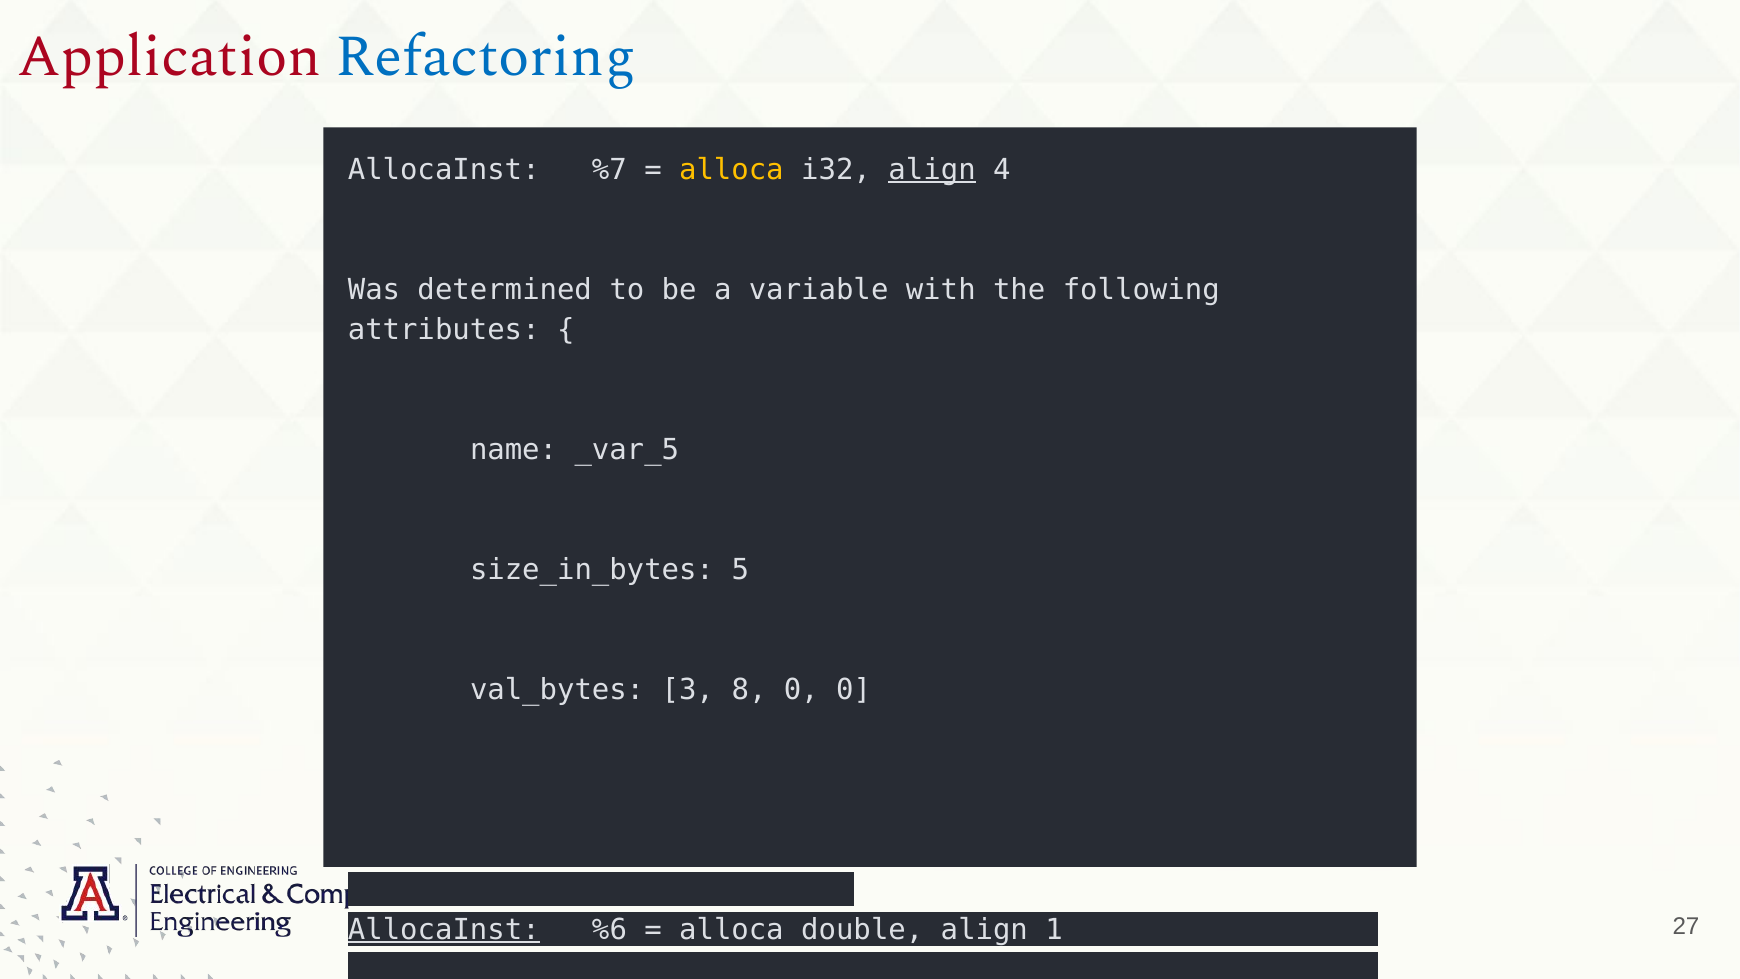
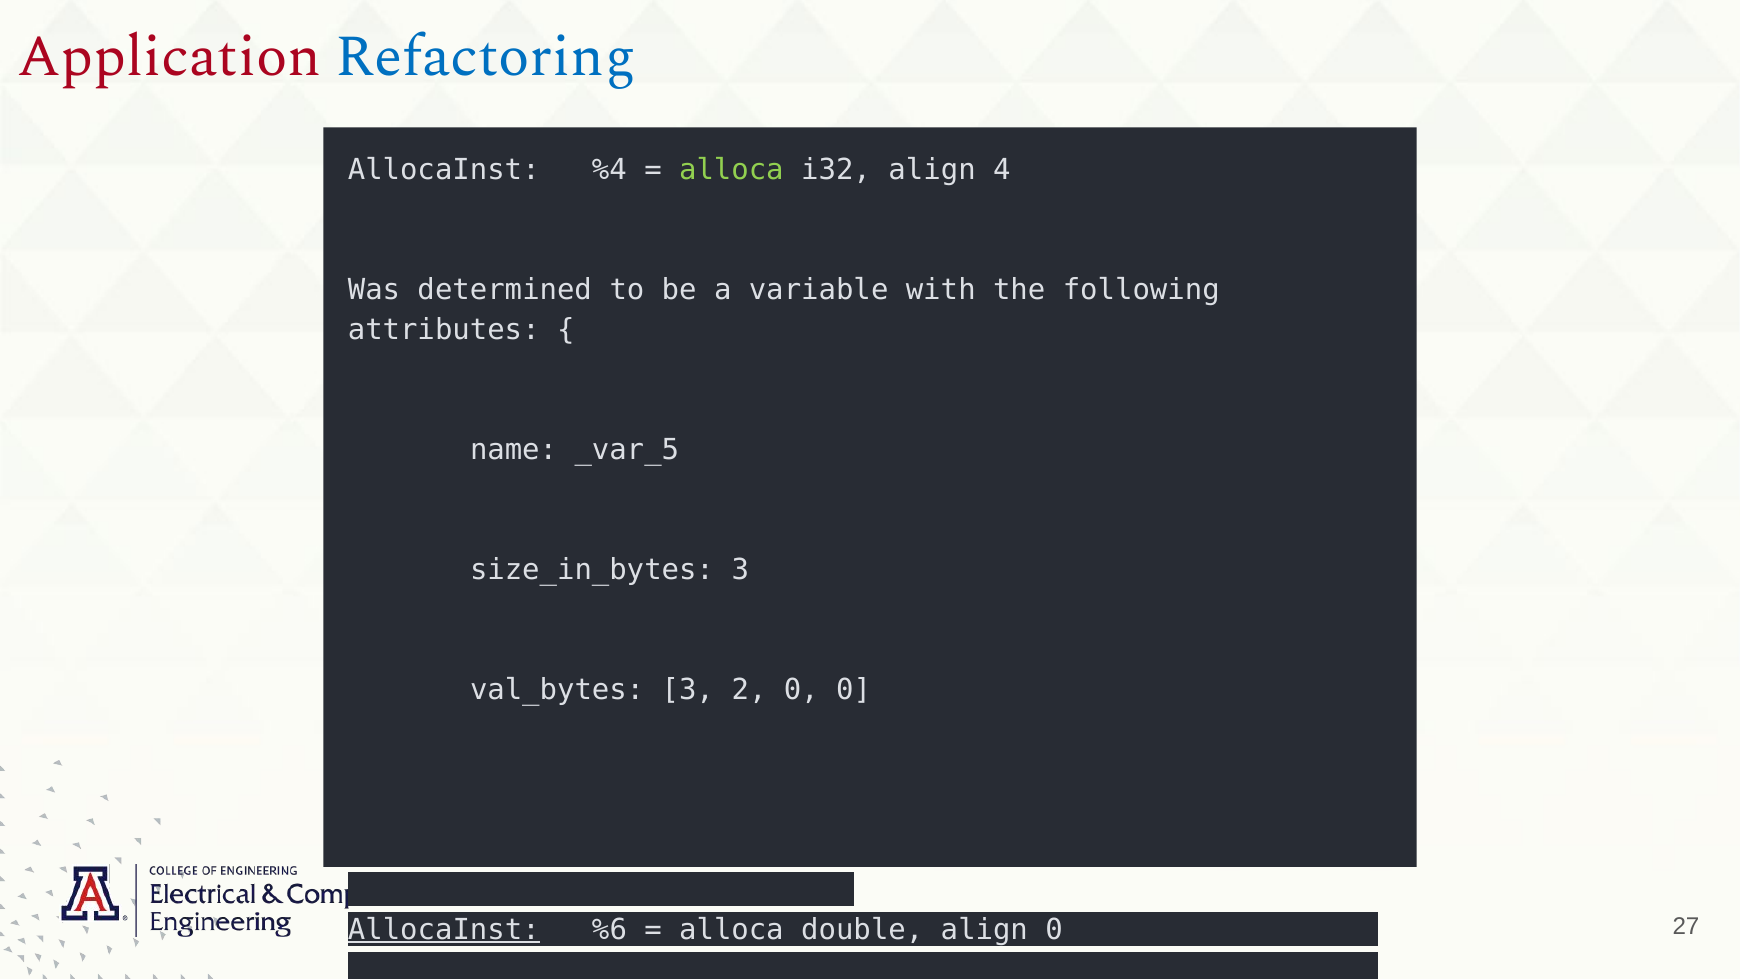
%7: %7 -> %4 (609, 169)
alloca colour: yellow -> light green (731, 169)
align underline: present -> none (932, 169)
size_in_bytes 5: 5 -> 3 (740, 570)
3 8: 8 -> 2 (749, 690)
align 1: 1 -> 0 (1054, 930)
